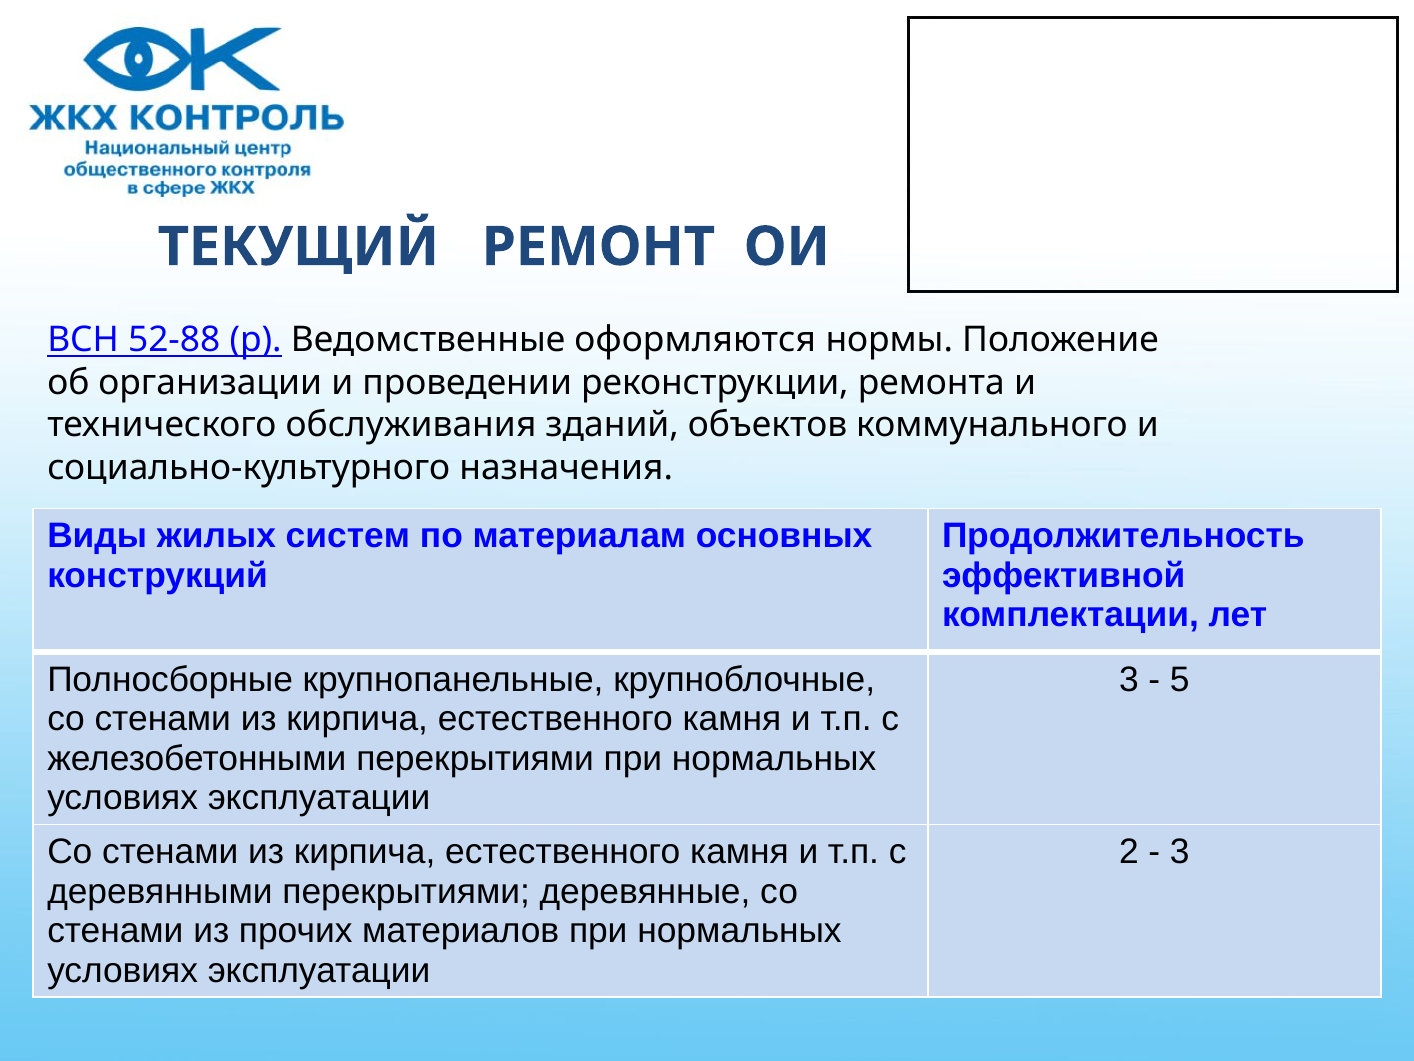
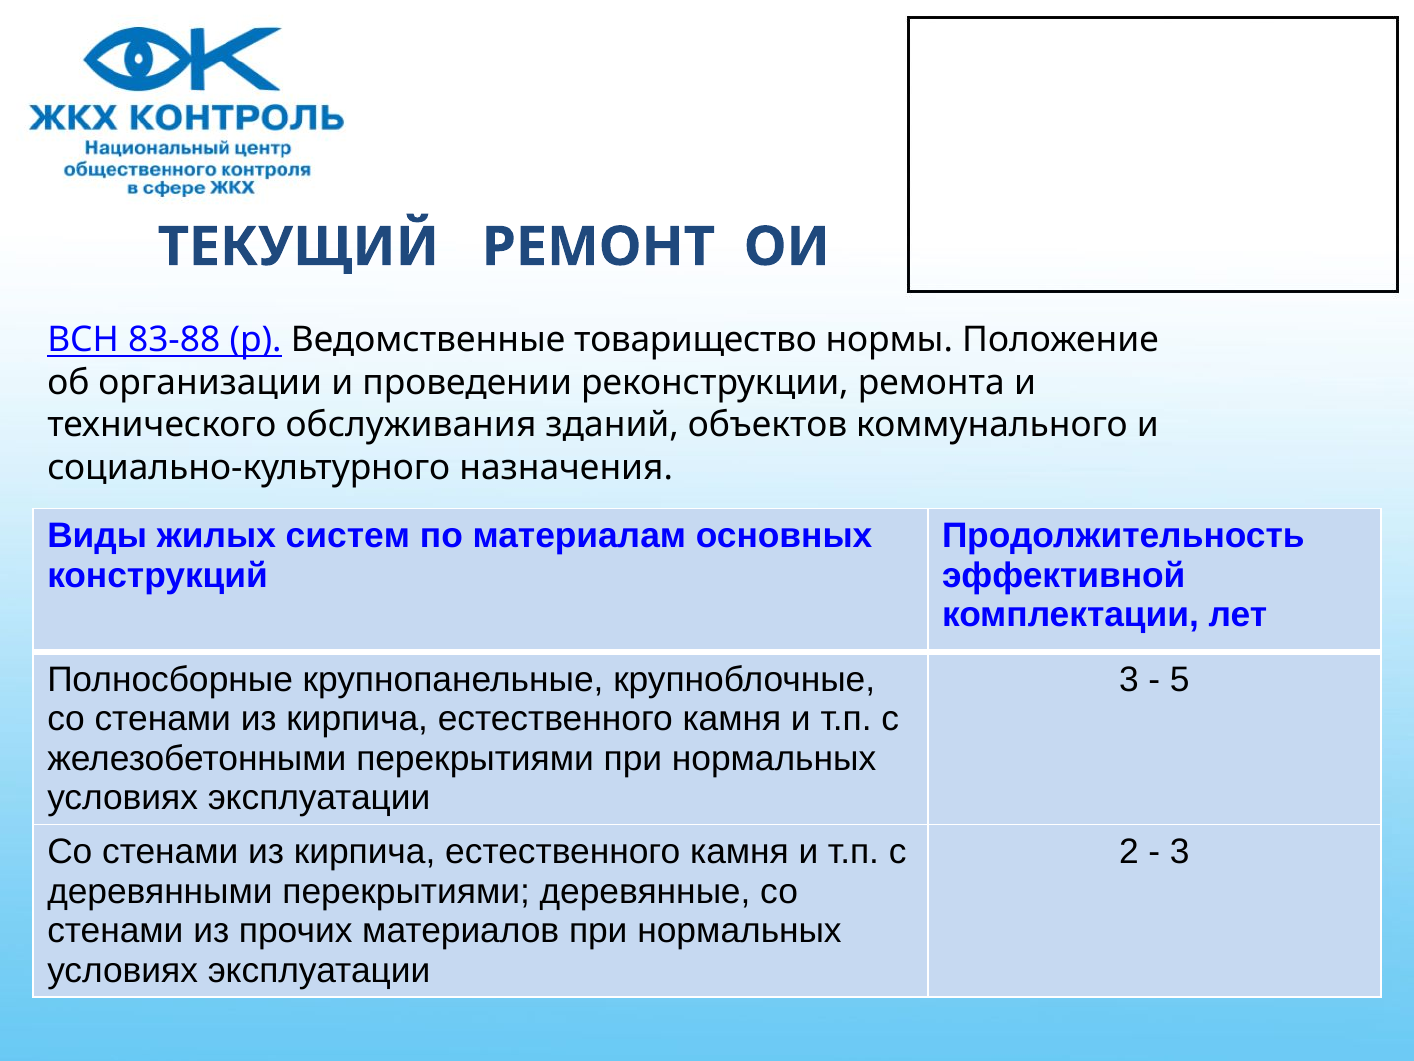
52-88: 52-88 -> 83-88 (174, 340)
оформляются: оформляются -> товарищество (696, 340)
